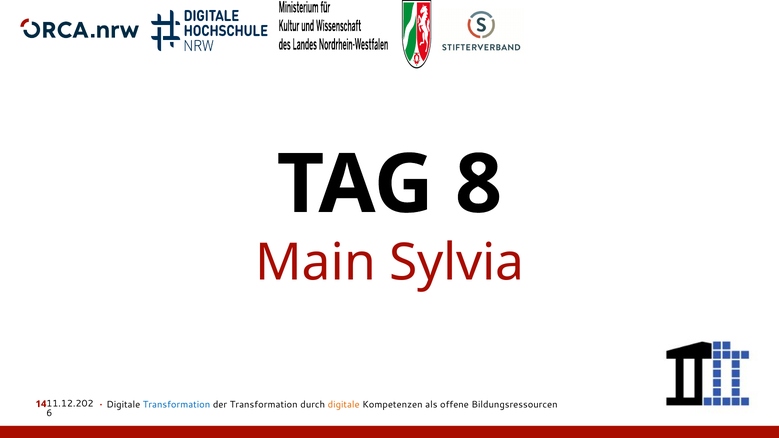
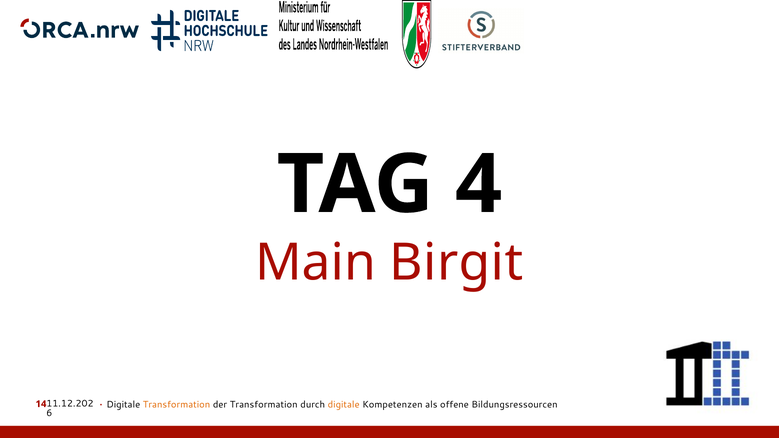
8: 8 -> 4 (479, 185)
Sylvia: Sylvia -> Birgit (456, 263)
Transformation colour: blue -> orange (177, 405)
